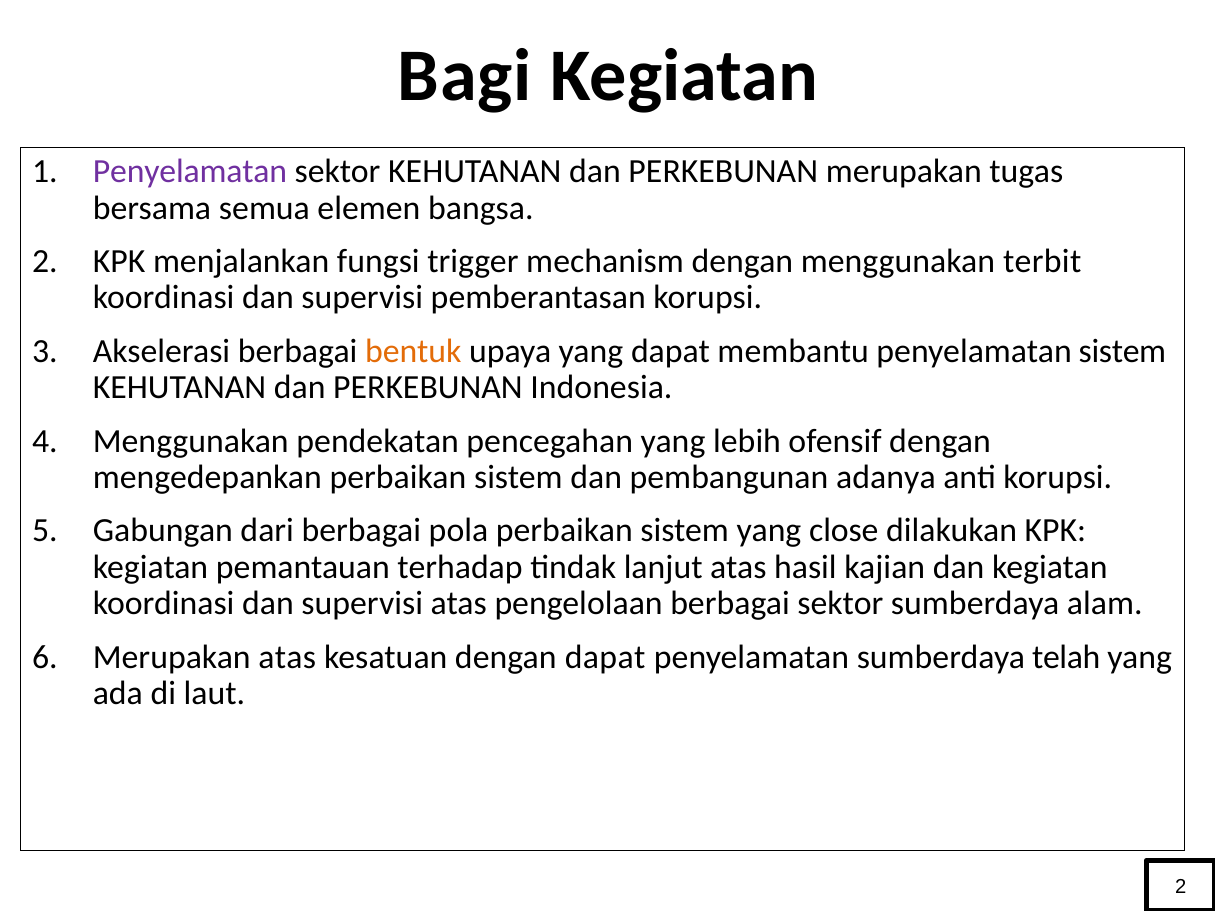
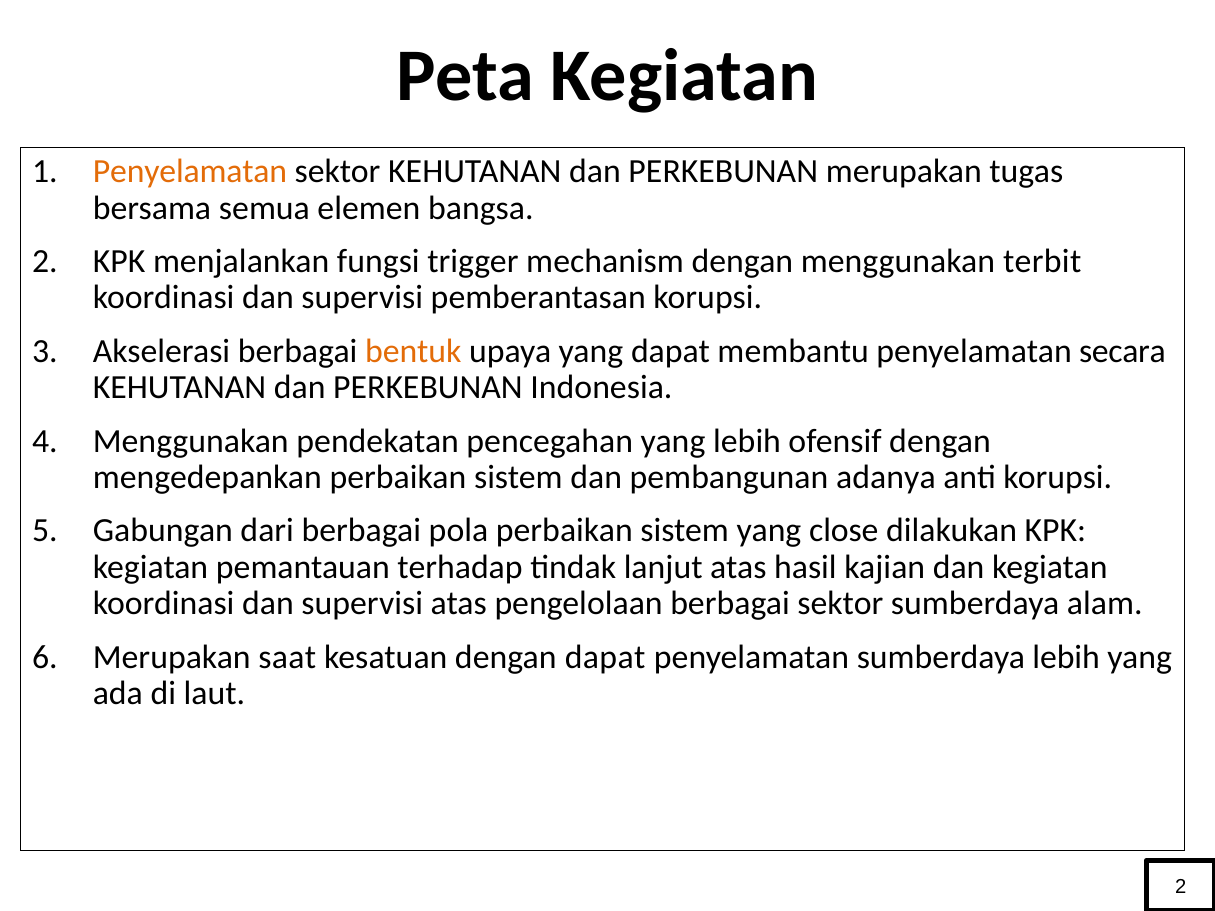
Bagi: Bagi -> Peta (465, 76)
Penyelamatan colour: purple -> orange (190, 172)
penyelamatan sistem: sistem -> secara (1122, 351)
Merupakan atas: atas -> saat (287, 657)
sumberdaya telah: telah -> lebih (1066, 657)
